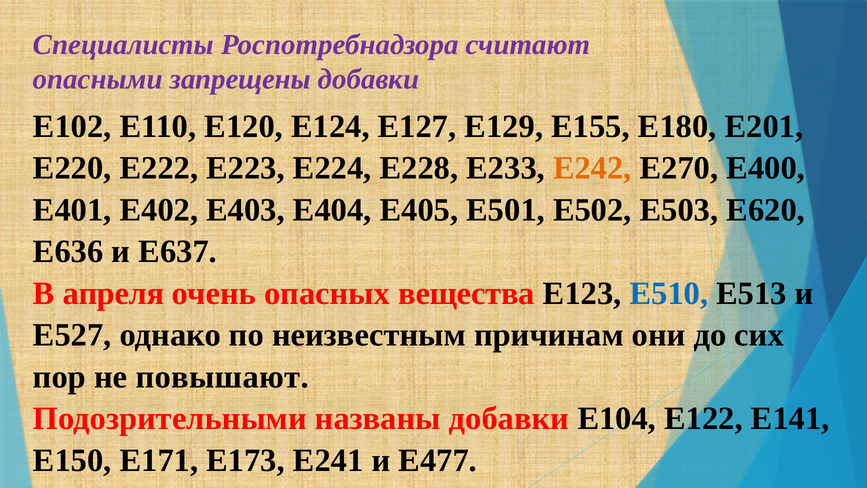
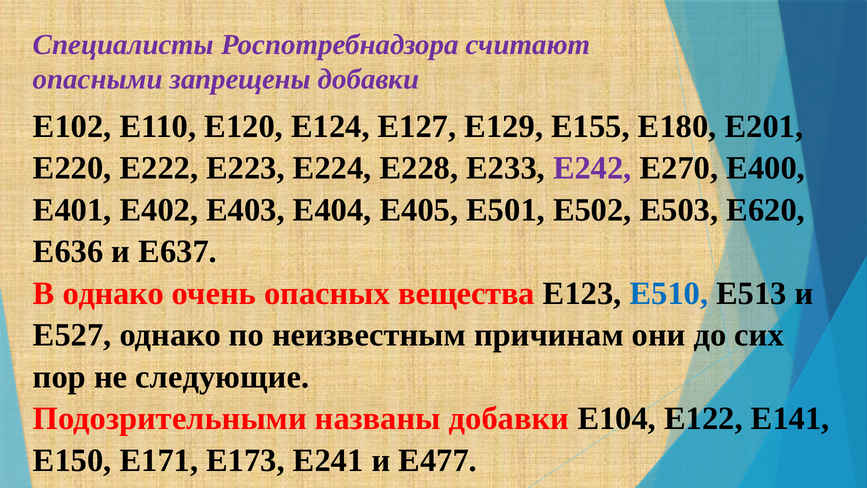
Е242 colour: orange -> purple (592, 168)
В апреля: апреля -> однако (113, 293)
повышают: повышают -> следующие (222, 377)
